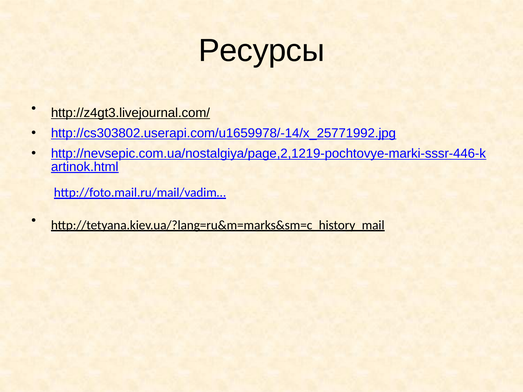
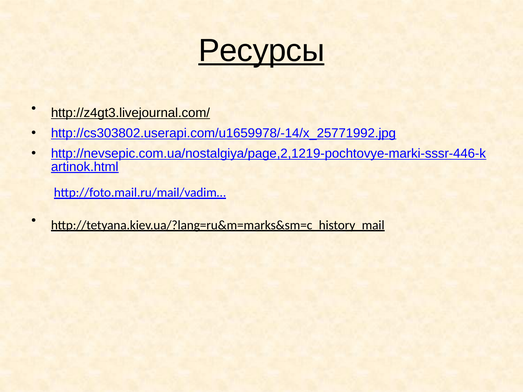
Ресурсы underline: none -> present (262, 51)
